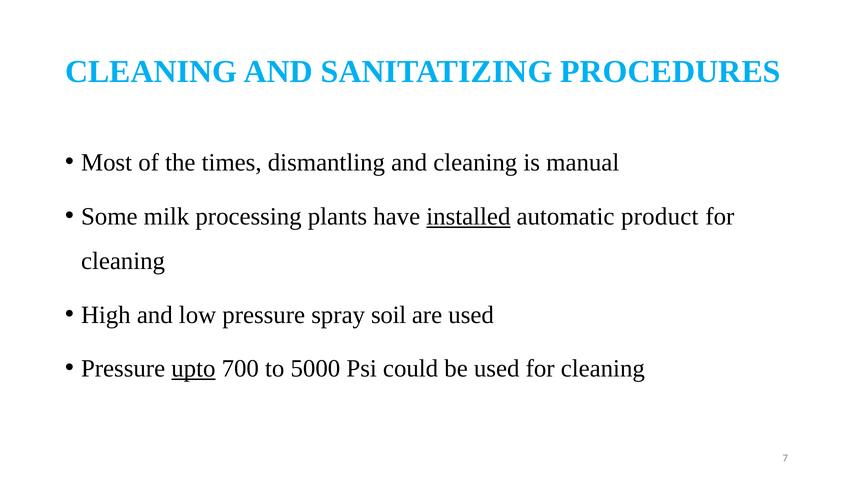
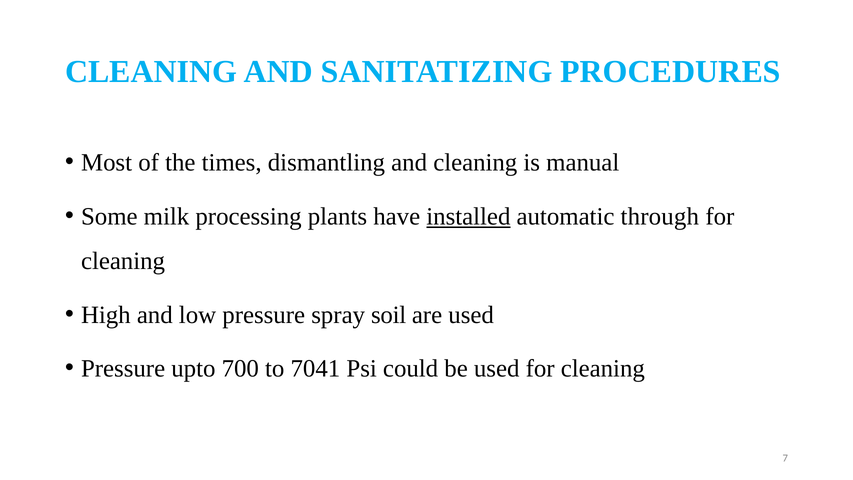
product: product -> through (660, 216)
upto underline: present -> none (193, 369)
5000: 5000 -> 7041 (315, 369)
